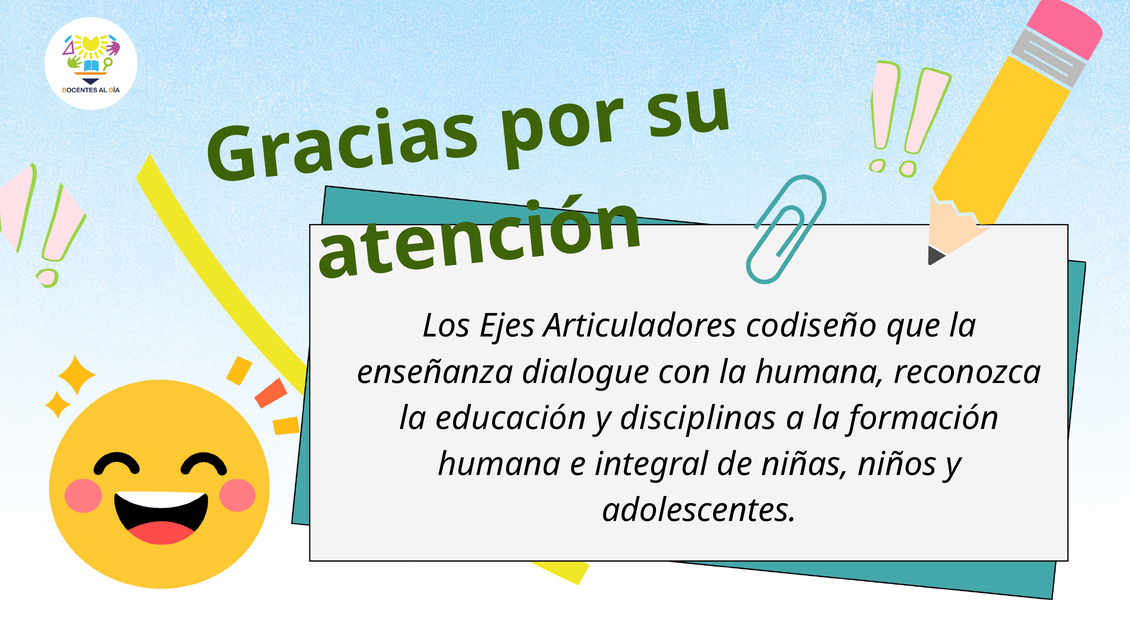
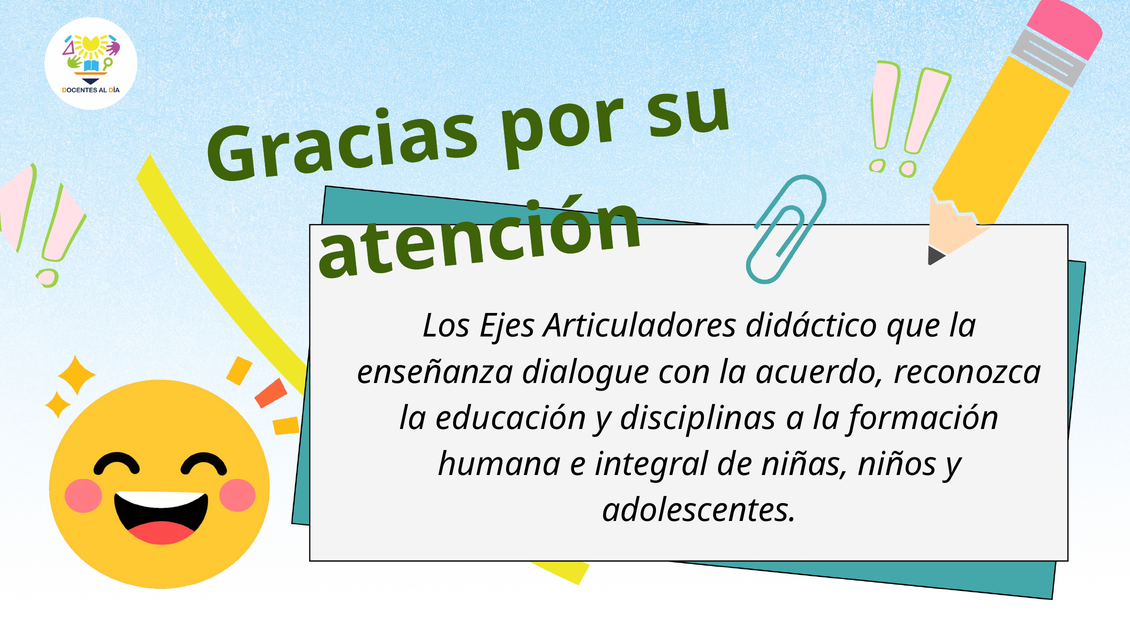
codiseño: codiseño -> didáctico (812, 326)
la humana: humana -> acuerdo (820, 373)
